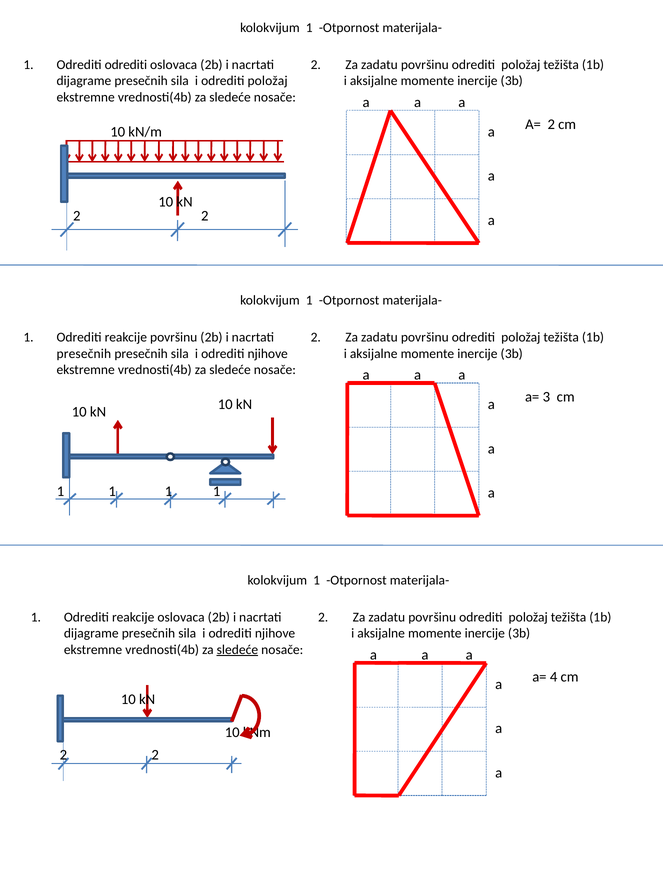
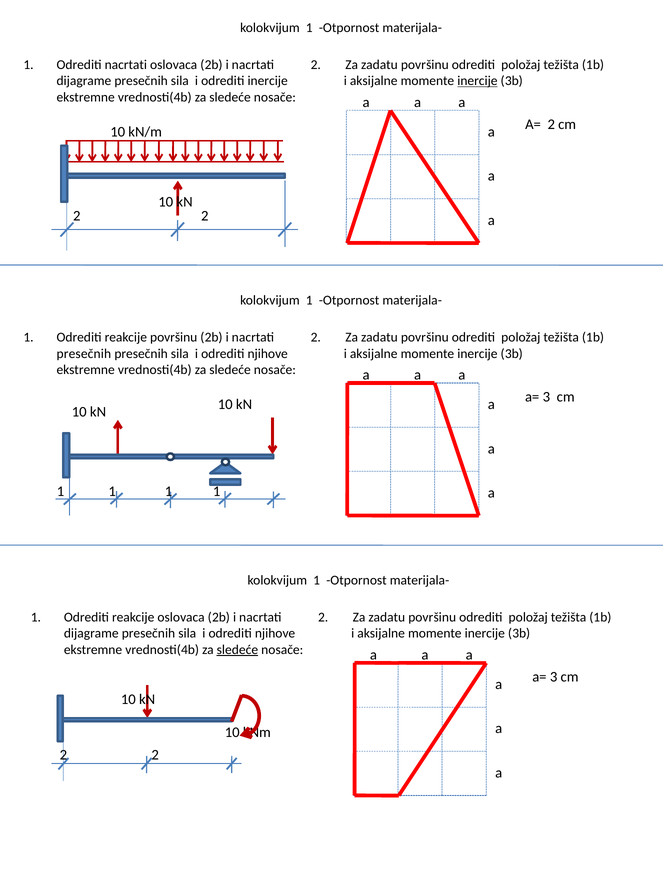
Odrediti odrediti: odrediti -> nacrtati (126, 65)
i odrediti položaj: položaj -> inercije (268, 81)
inercije underline: none -> present (477, 81)
4: 4 -> 3 (554, 677)
